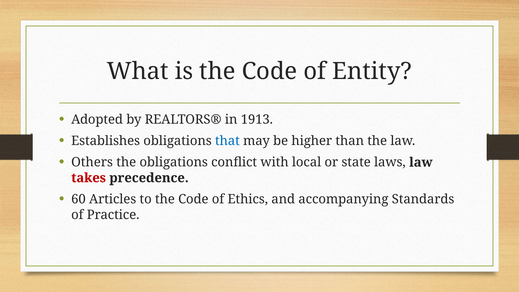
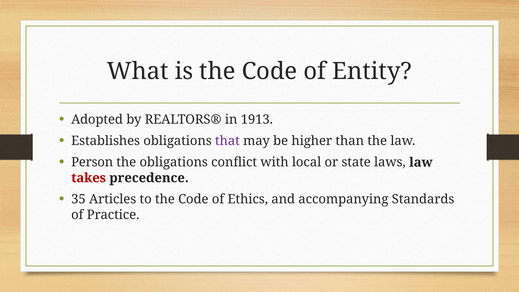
that colour: blue -> purple (227, 141)
Others: Others -> Person (92, 162)
60: 60 -> 35 (78, 199)
